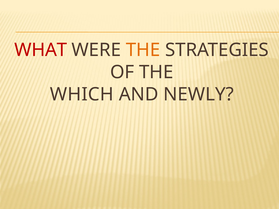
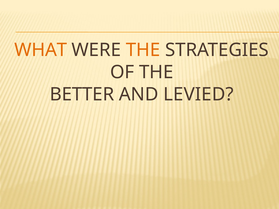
WHAT colour: red -> orange (41, 50)
WHICH: WHICH -> BETTER (82, 95)
NEWLY: NEWLY -> LEVIED (198, 95)
